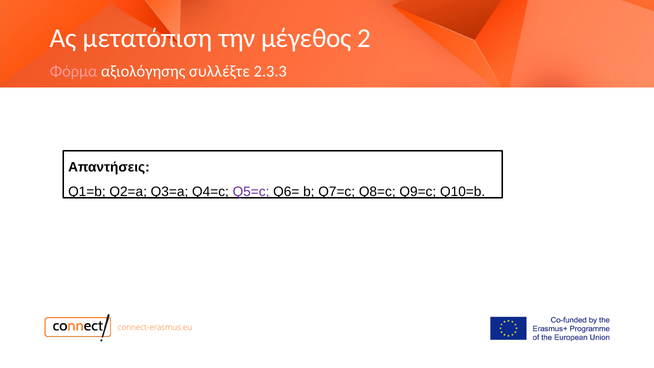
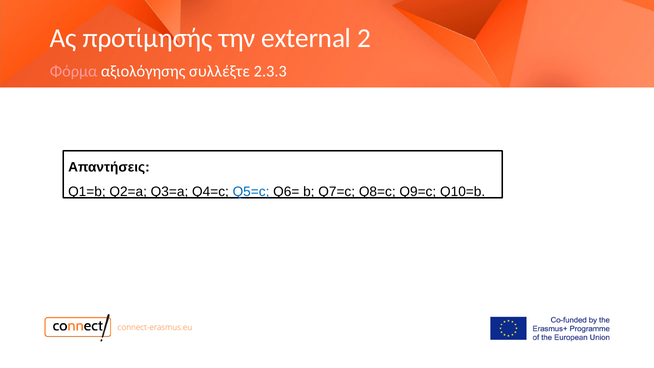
μετατόπιση: μετατόπιση -> προτίμησής (148, 38)
μέγεθος: μέγεθος -> external (306, 38)
Q5=c colour: purple -> blue (251, 191)
